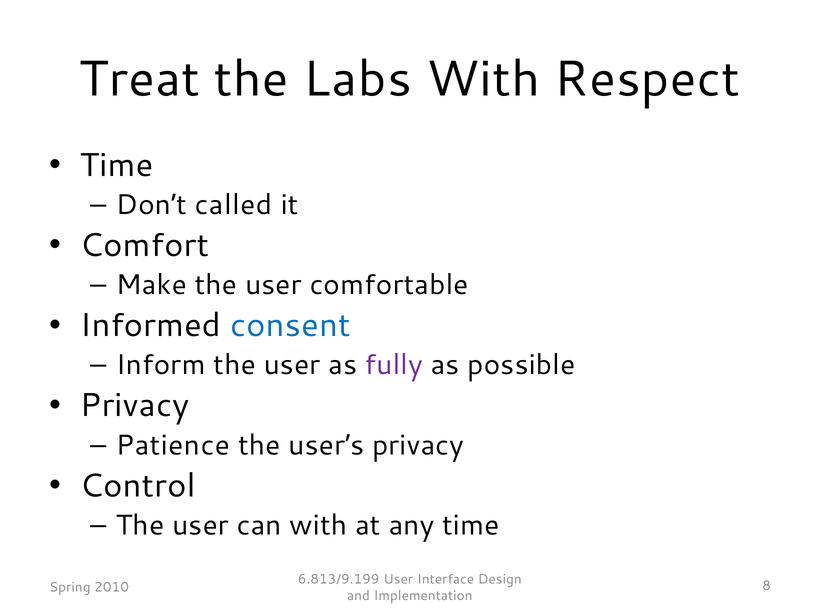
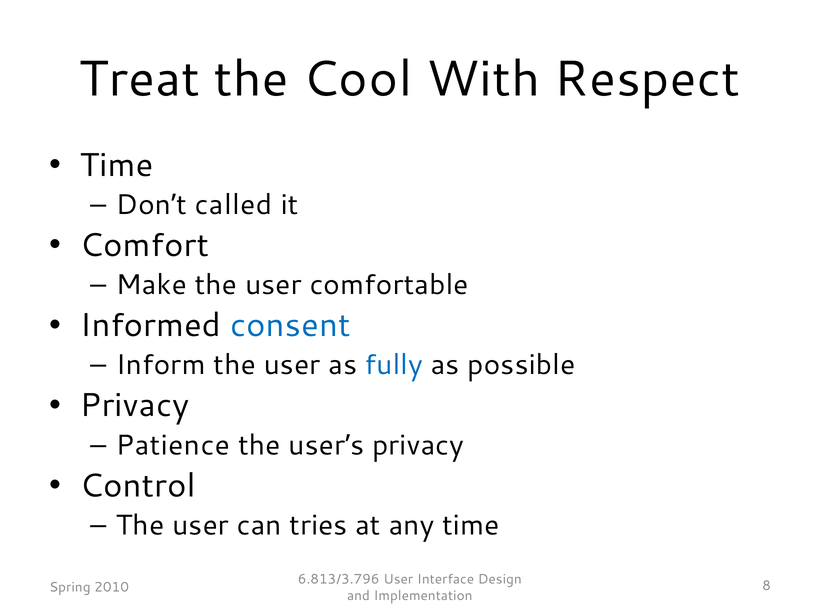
Labs: Labs -> Cool (357, 79)
fully colour: purple -> blue (394, 365)
can with: with -> tries (319, 525)
6.813/9.199: 6.813/9.199 -> 6.813/3.796 (339, 579)
